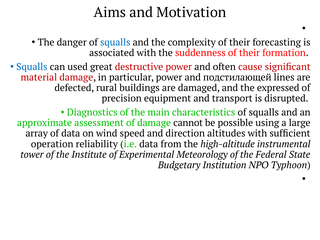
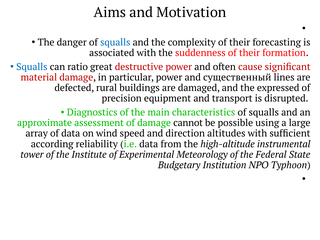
used: used -> ratio (78, 67)
подстилающей: подстилающей -> существенный (237, 77)
operation: operation -> according (52, 144)
